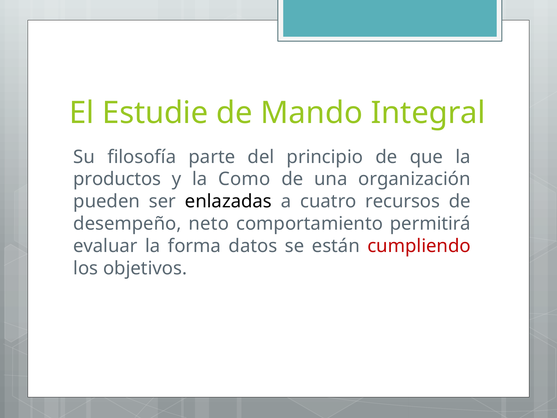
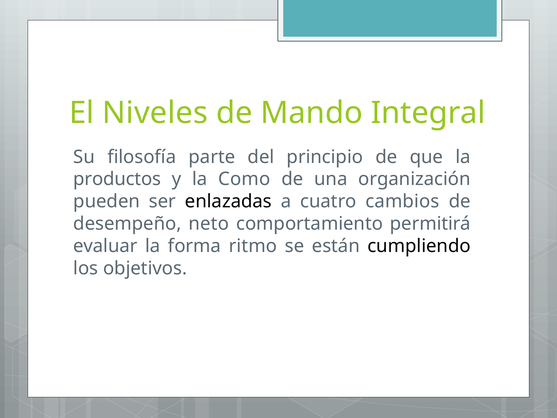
Estudie: Estudie -> Niveles (155, 113)
recursos: recursos -> cambios (402, 201)
datos: datos -> ritmo (253, 246)
cumpliendo colour: red -> black (419, 246)
